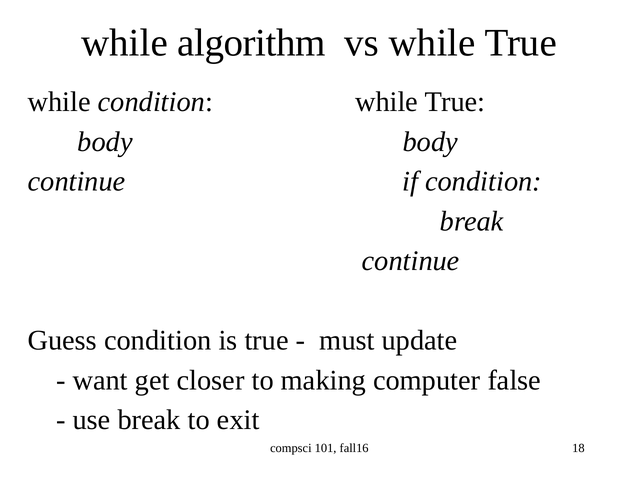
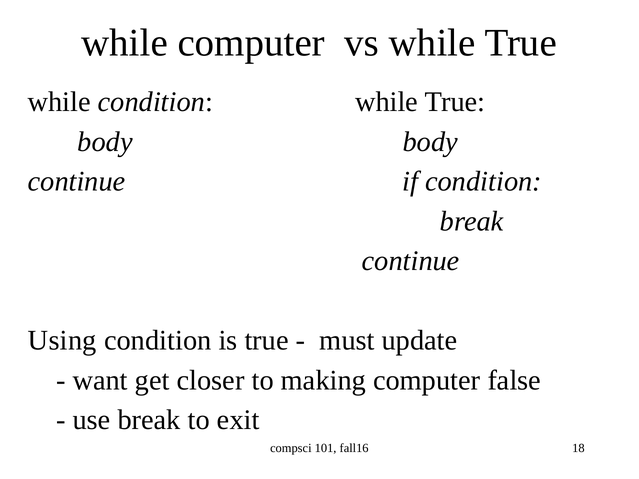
while algorithm: algorithm -> computer (251, 43)
Guess: Guess -> Using (62, 341)
